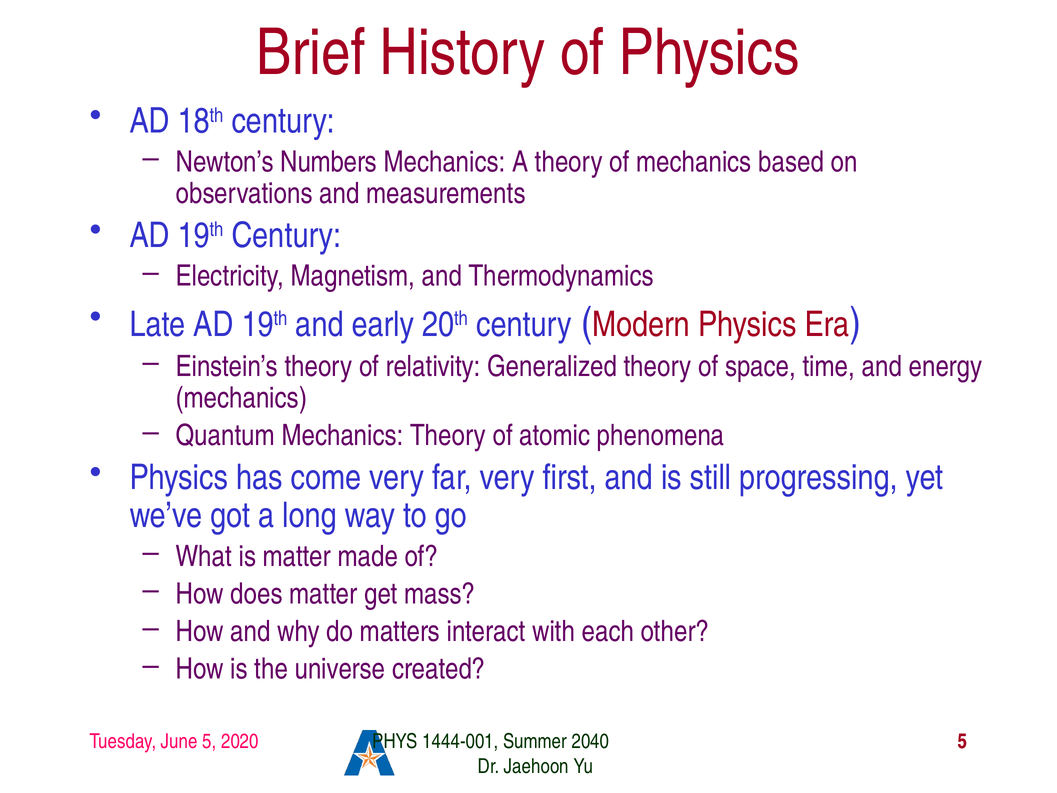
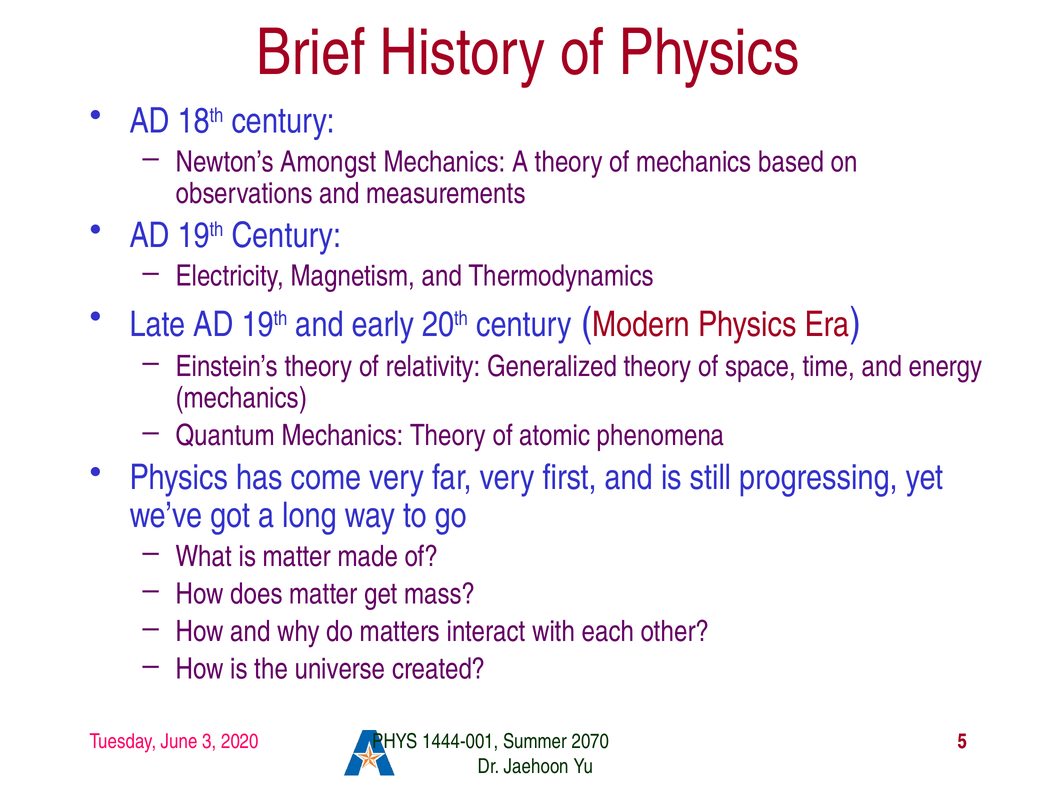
Numbers: Numbers -> Amongst (328, 162)
June 5: 5 -> 3 (209, 741)
2040: 2040 -> 2070 (590, 741)
